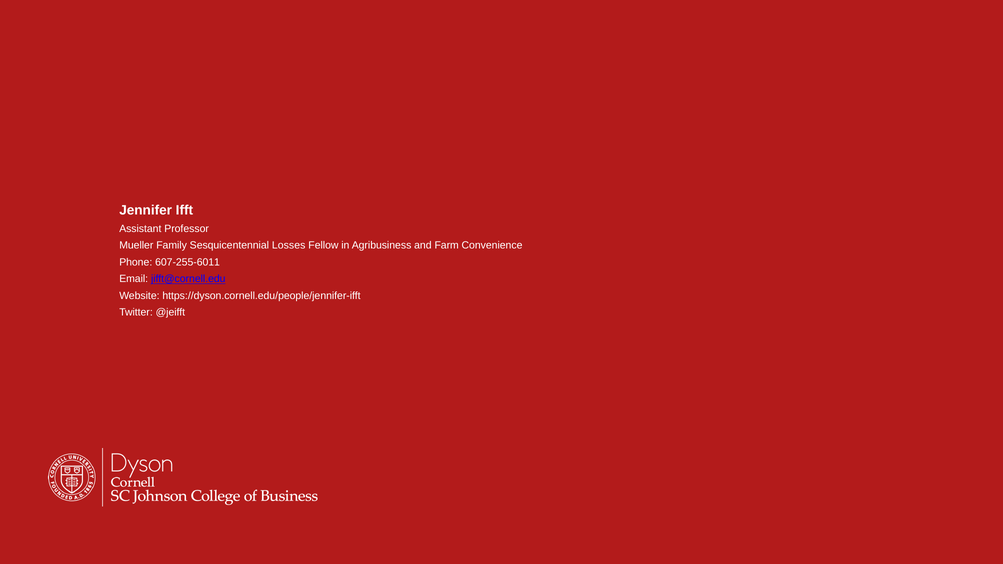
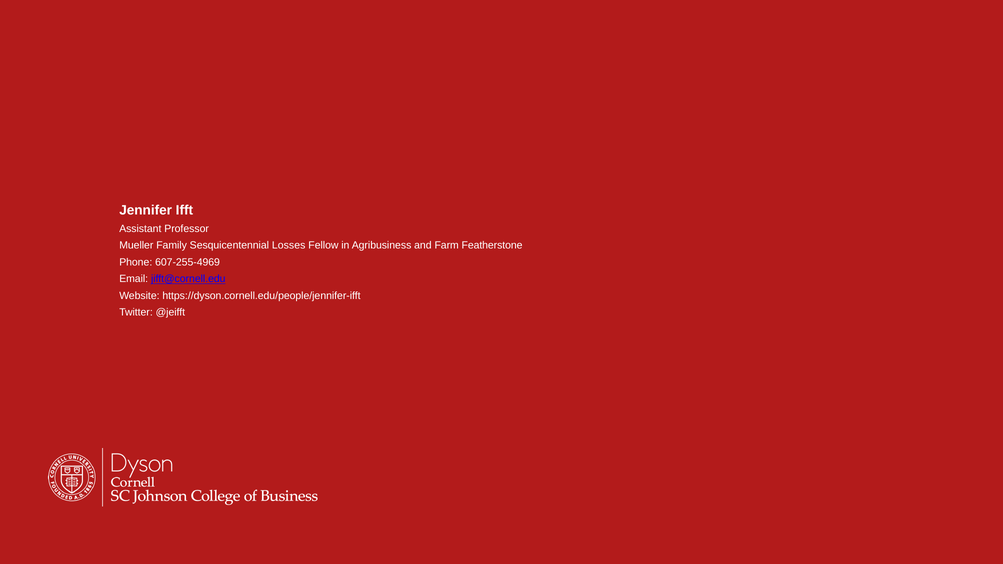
Convenience: Convenience -> Featherstone (492, 246)
607-255-6011: 607-255-6011 -> 607-255-4969 (188, 262)
